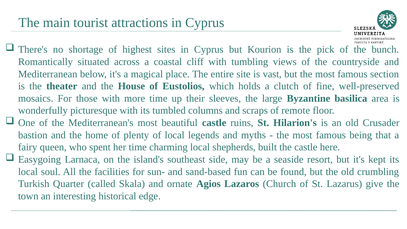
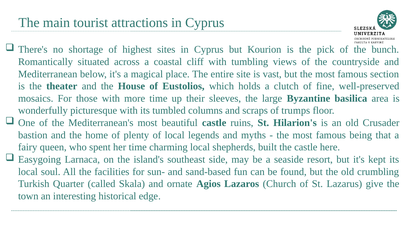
remote: remote -> trumps (296, 111)
